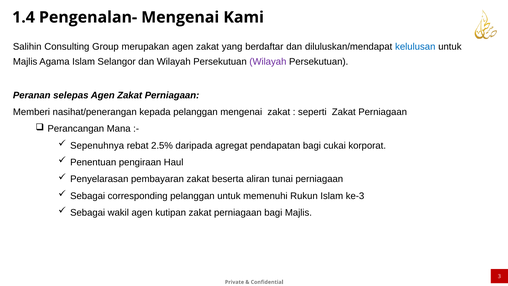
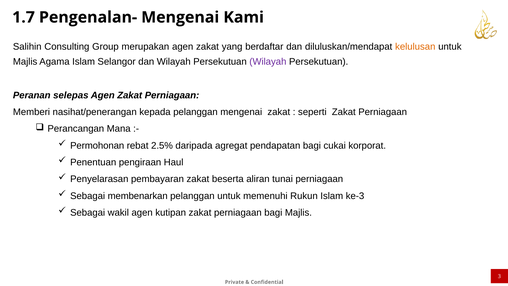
1.4: 1.4 -> 1.7 (24, 17)
kelulusan colour: blue -> orange (415, 47)
Sepenuhnya: Sepenuhnya -> Permohonan (97, 145)
corresponding: corresponding -> membenarkan (138, 196)
